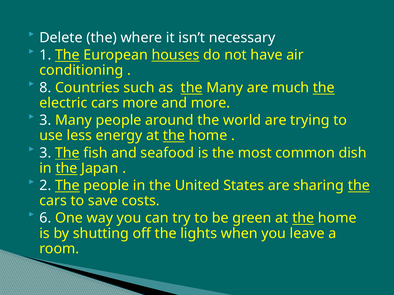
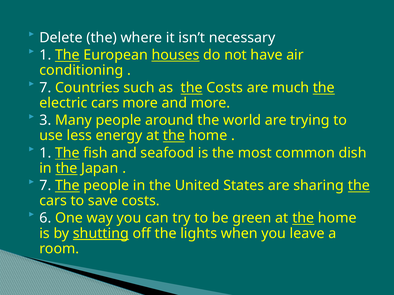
8: 8 -> 7 (45, 88)
the Many: Many -> Costs (225, 88)
3: 3 -> 1 (45, 153)
2: 2 -> 7 (45, 186)
shutting underline: none -> present (101, 234)
